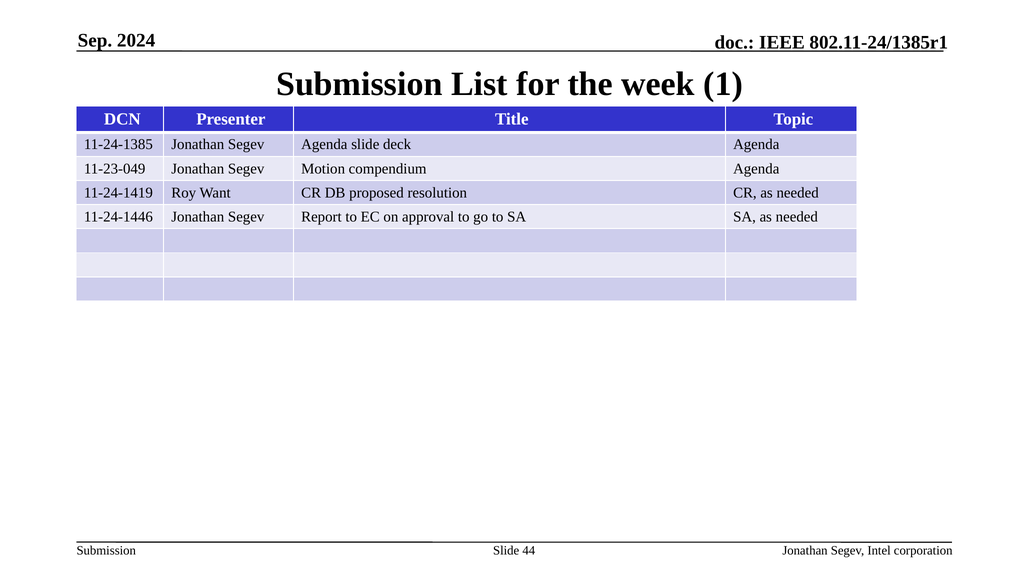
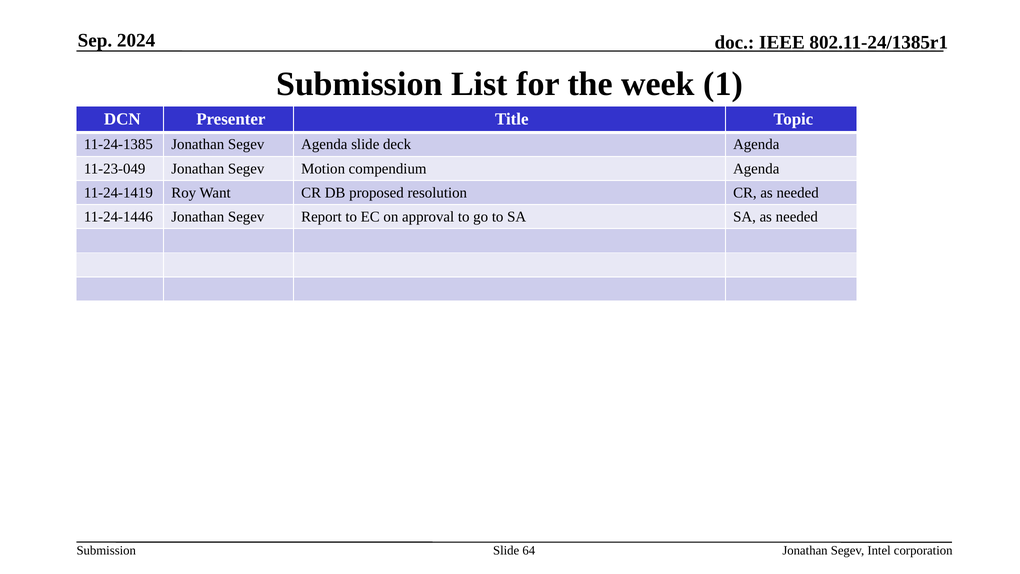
44: 44 -> 64 (529, 550)
